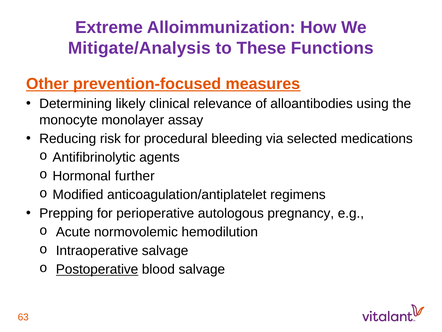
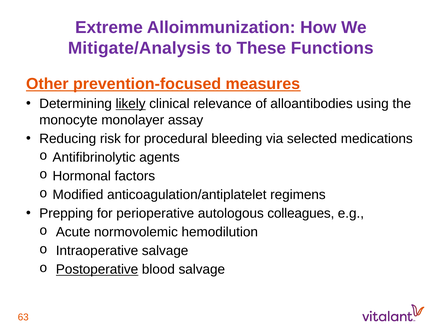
likely underline: none -> present (131, 104)
further: further -> factors (135, 176)
pregnancy: pregnancy -> colleagues (301, 213)
